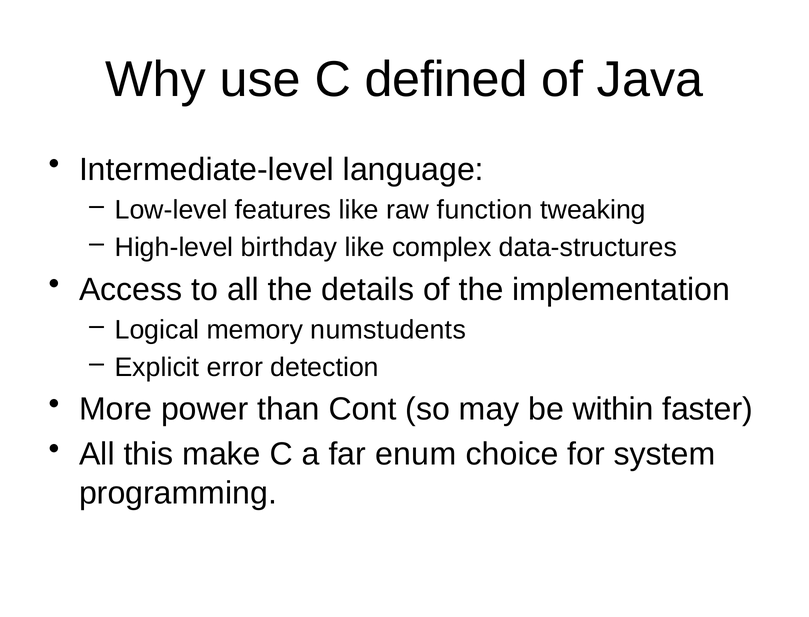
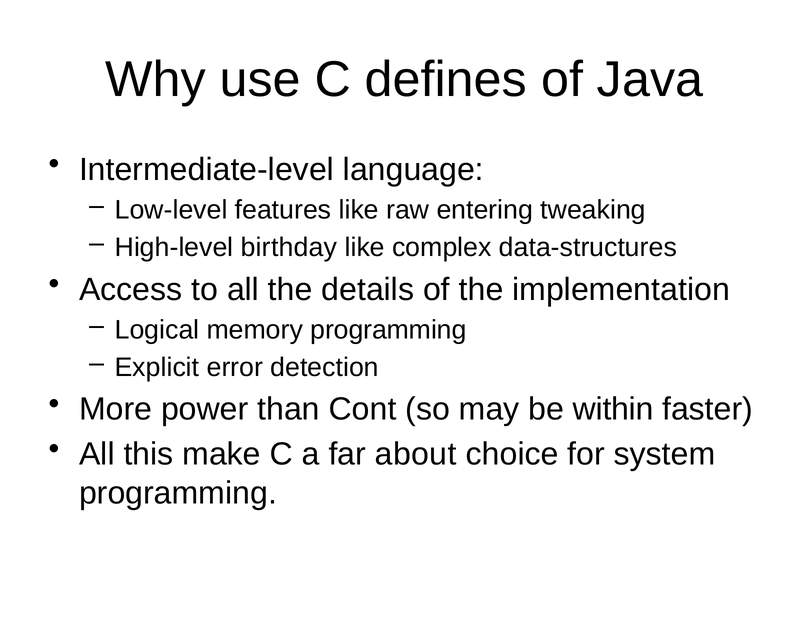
defined: defined -> defines (446, 80)
function: function -> entering (485, 210)
memory numstudents: numstudents -> programming (388, 329)
enum: enum -> about (416, 454)
